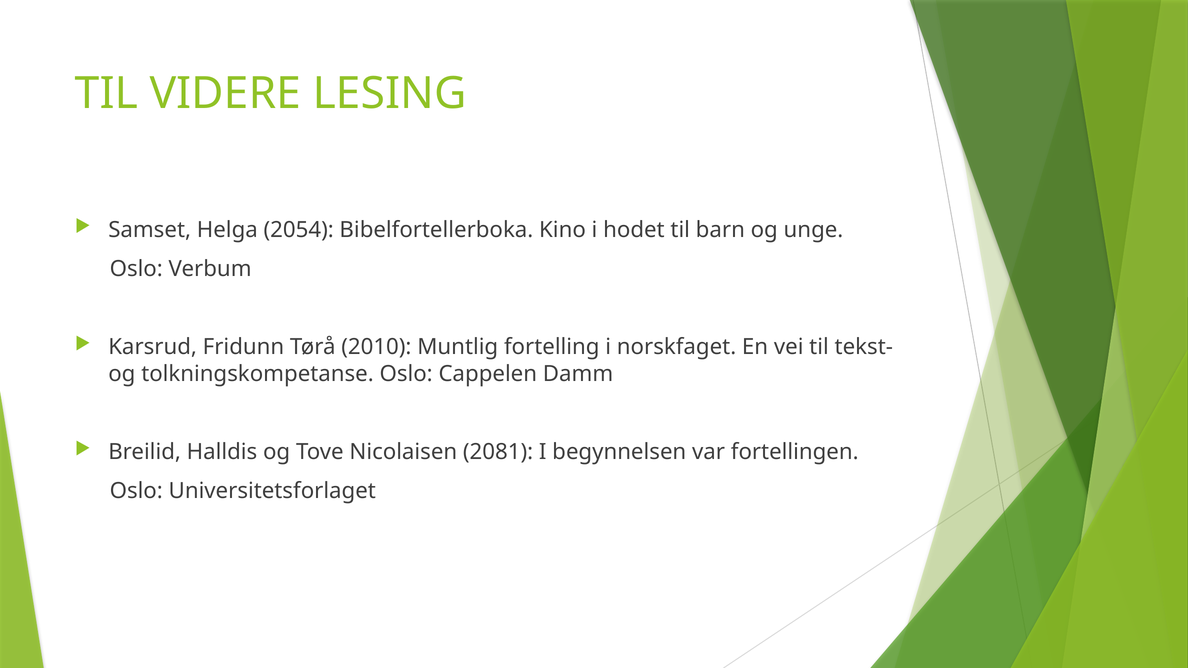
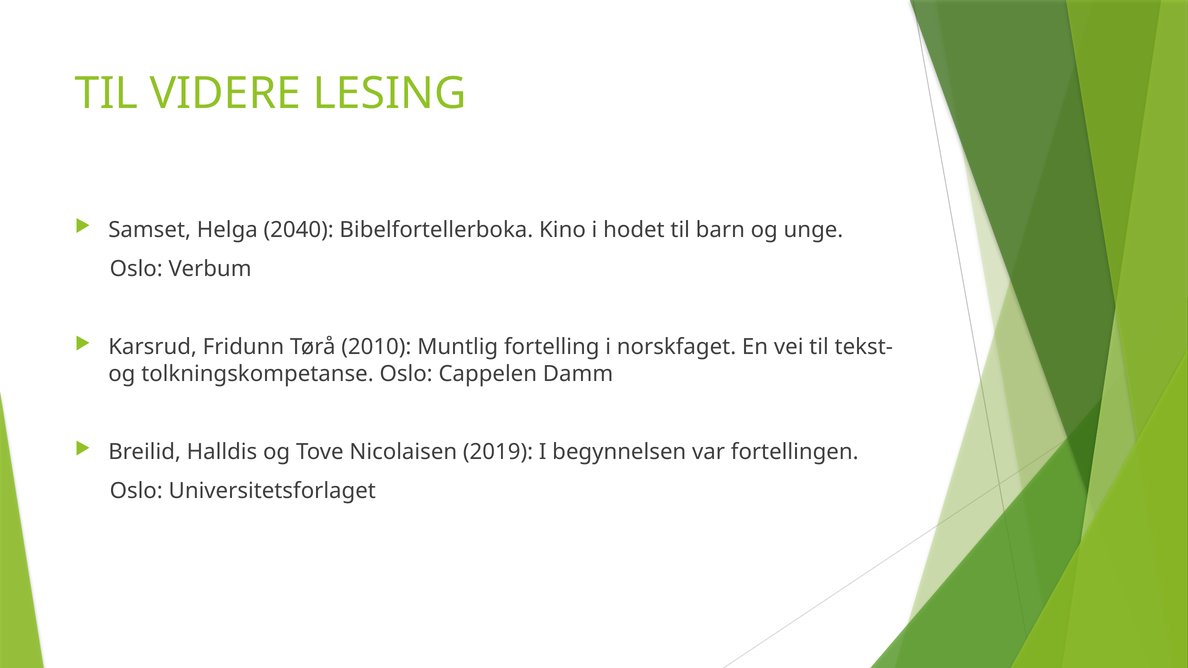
2054: 2054 -> 2040 (299, 230)
2081: 2081 -> 2019 (498, 452)
